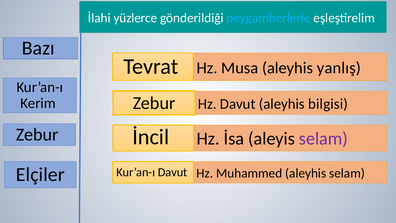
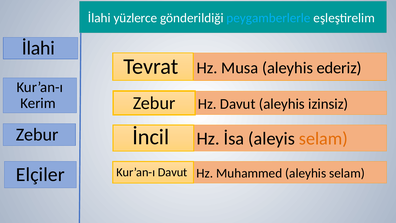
Bazı: Bazı -> İlahi (38, 48)
yanlış: yanlış -> ederiz (339, 68)
bilgisi: bilgisi -> izinsiz (328, 104)
selam colour: purple -> orange (323, 138)
